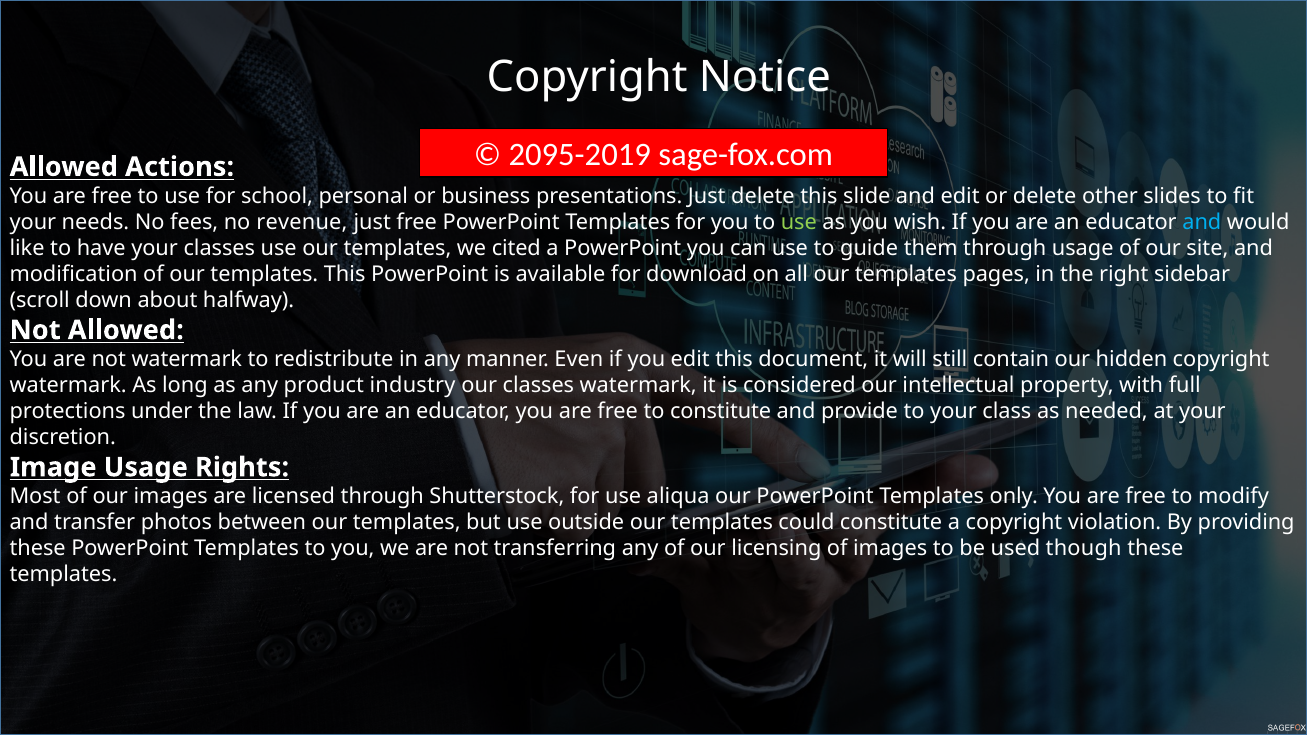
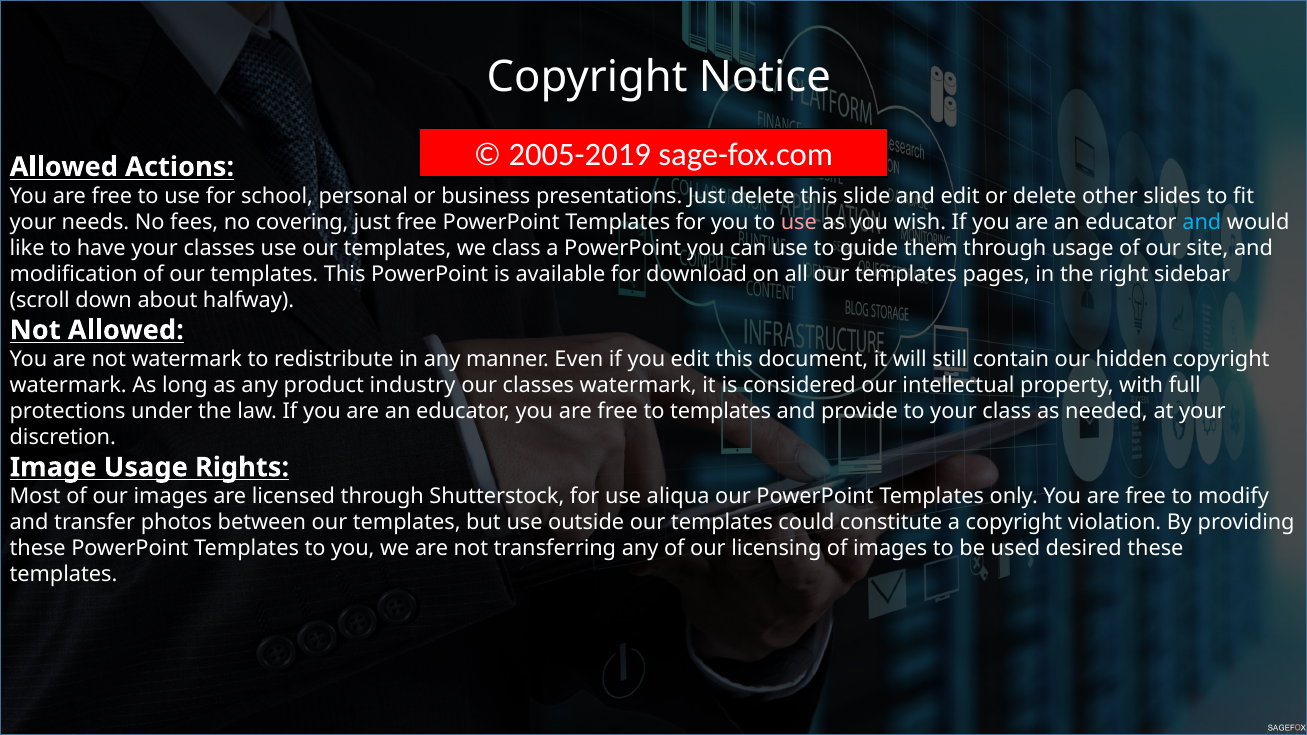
2095-2019: 2095-2019 -> 2005-2019 (580, 155)
revenue: revenue -> covering (302, 222)
use colour: light green -> pink (799, 222)
we cited: cited -> class (516, 248)
to constitute: constitute -> templates (721, 412)
though: though -> desired (1084, 549)
